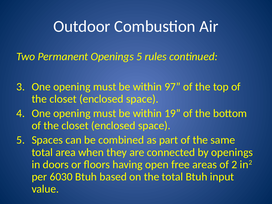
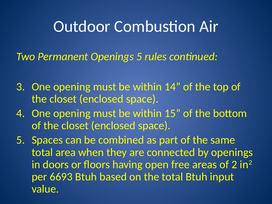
97: 97 -> 14 (173, 87)
19: 19 -> 15 (173, 113)
6030: 6030 -> 6693 (61, 177)
